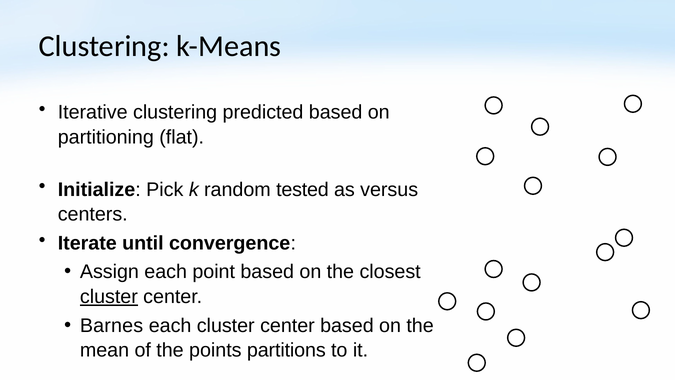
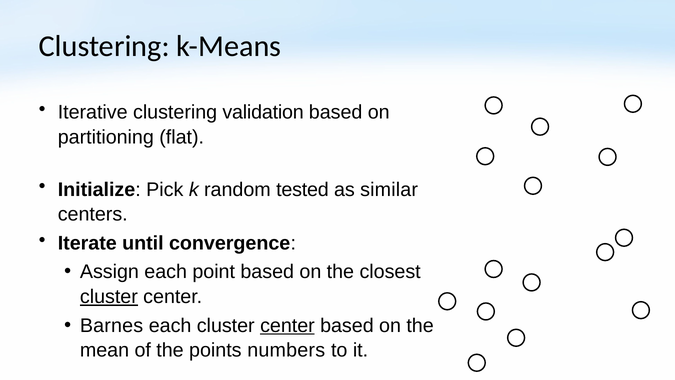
predicted: predicted -> validation (263, 112)
versus: versus -> similar (389, 190)
center underline: none -> present (287, 325)
partitions: partitions -> numbers (286, 350)
